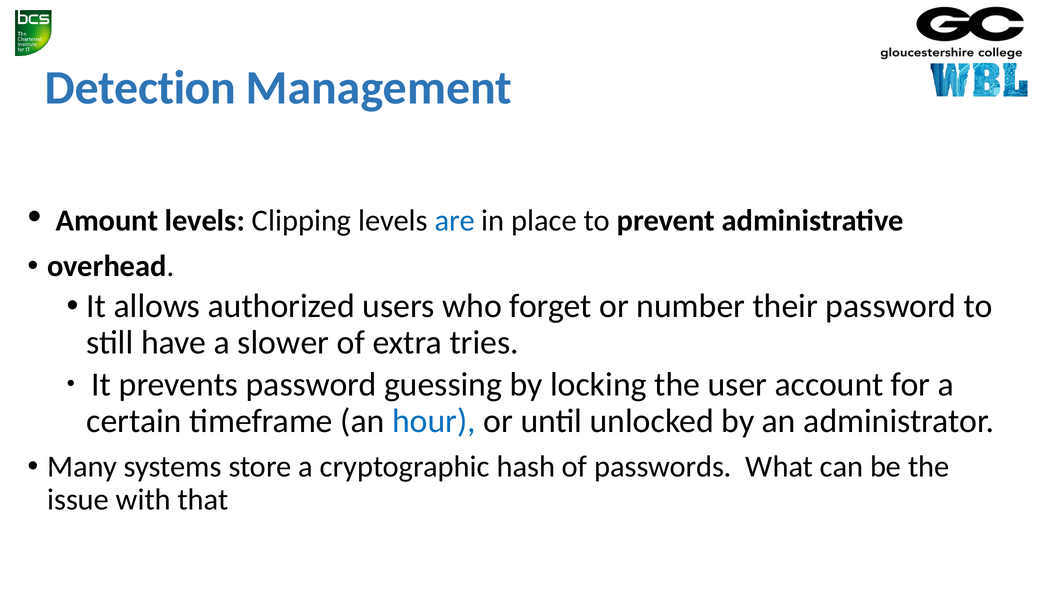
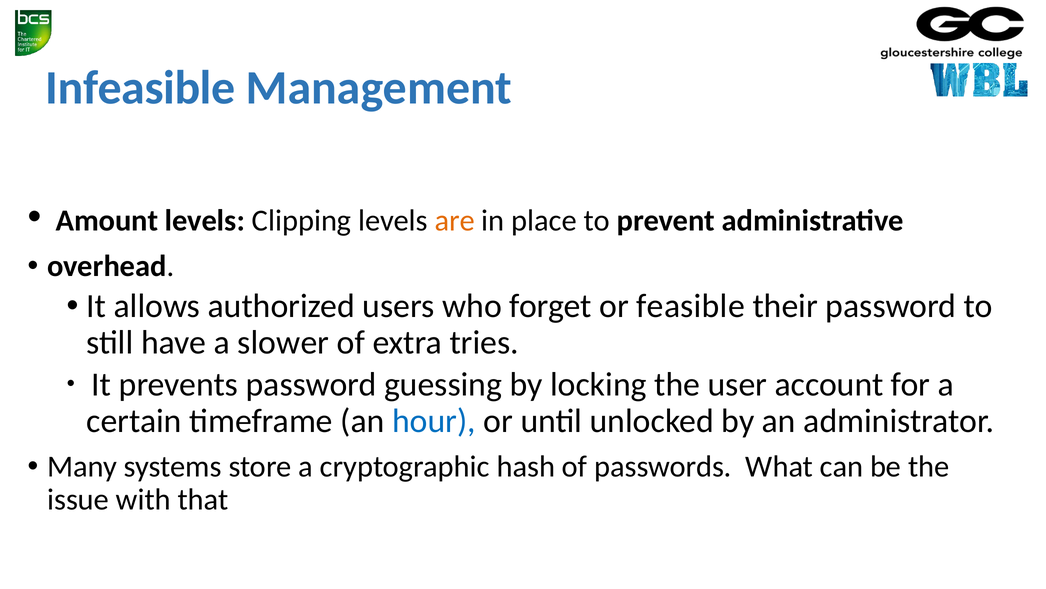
Detection: Detection -> Infeasible (140, 88)
are colour: blue -> orange (455, 220)
number: number -> feasible (691, 306)
